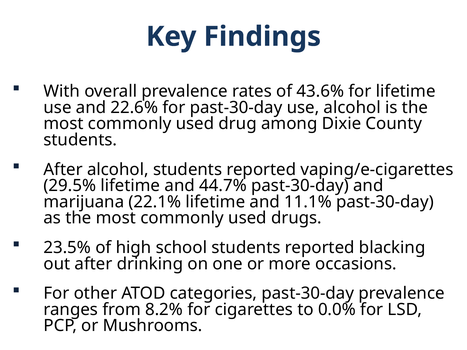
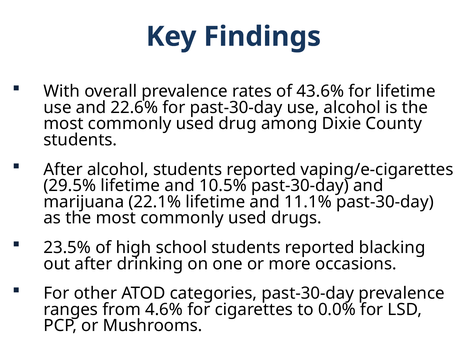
44.7%: 44.7% -> 10.5% (223, 186)
8.2%: 8.2% -> 4.6% (164, 310)
